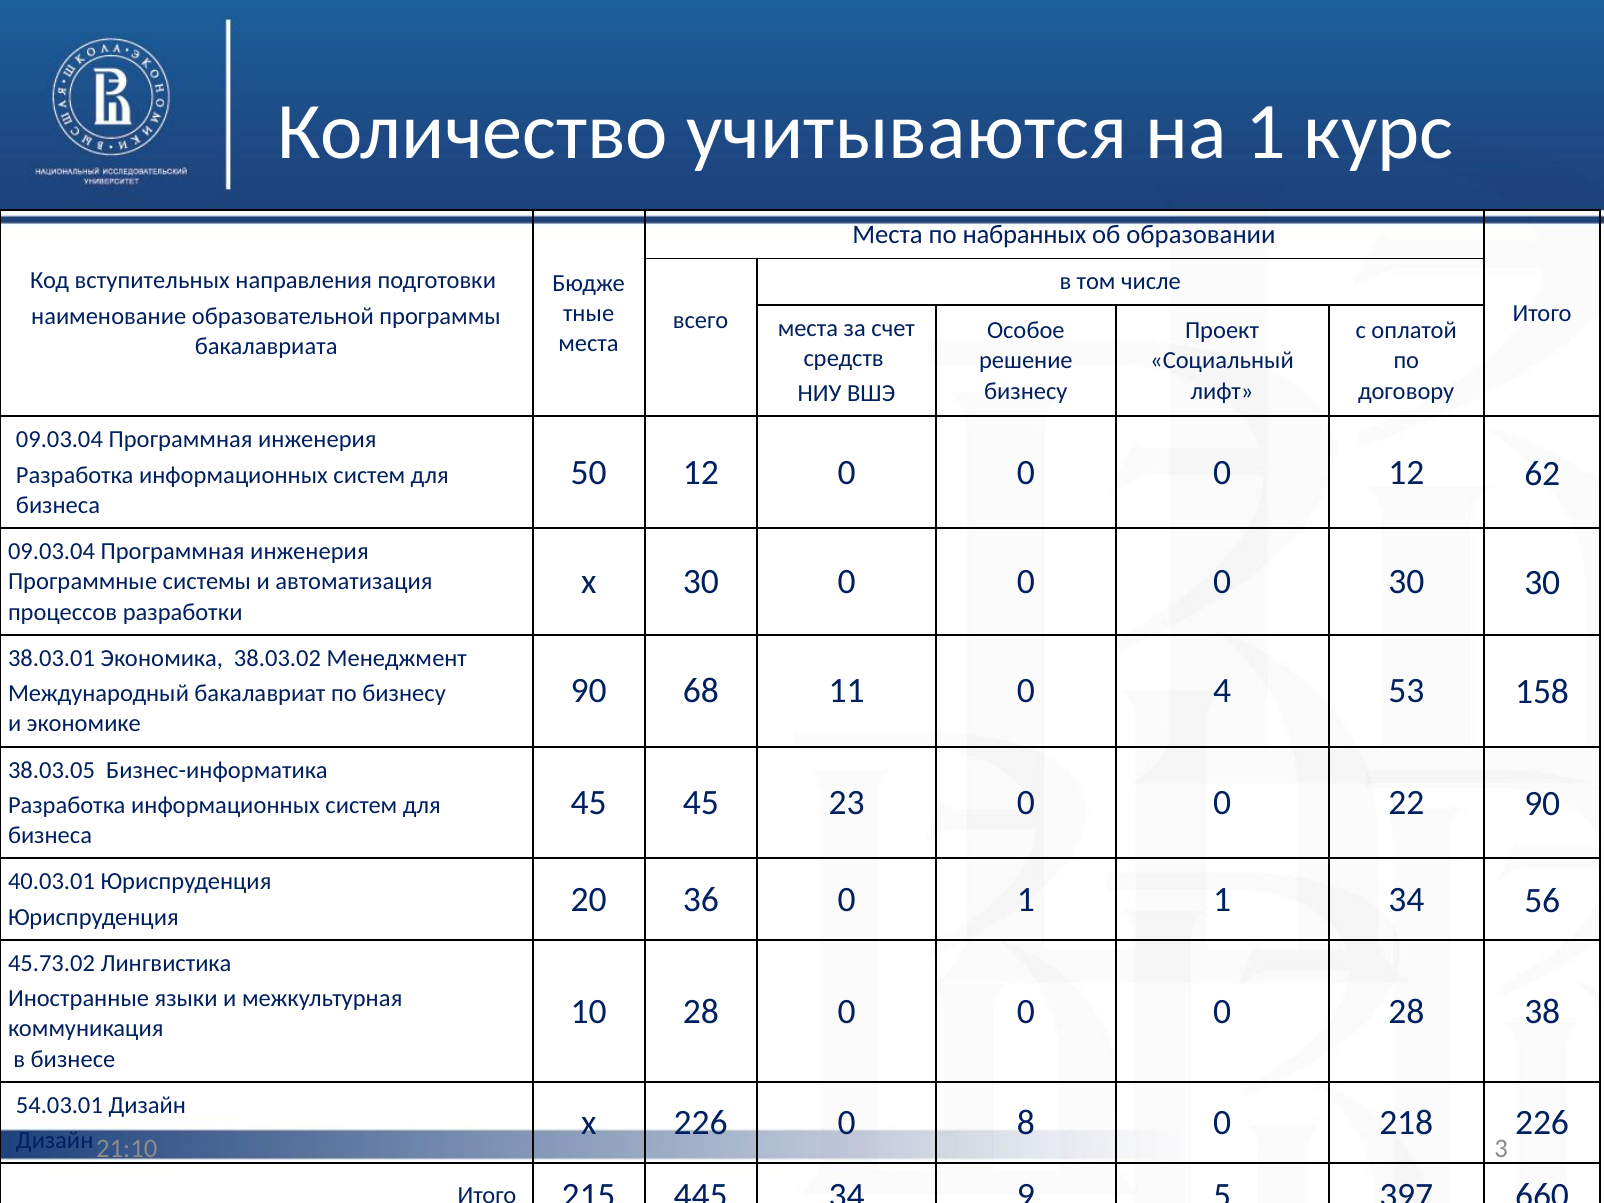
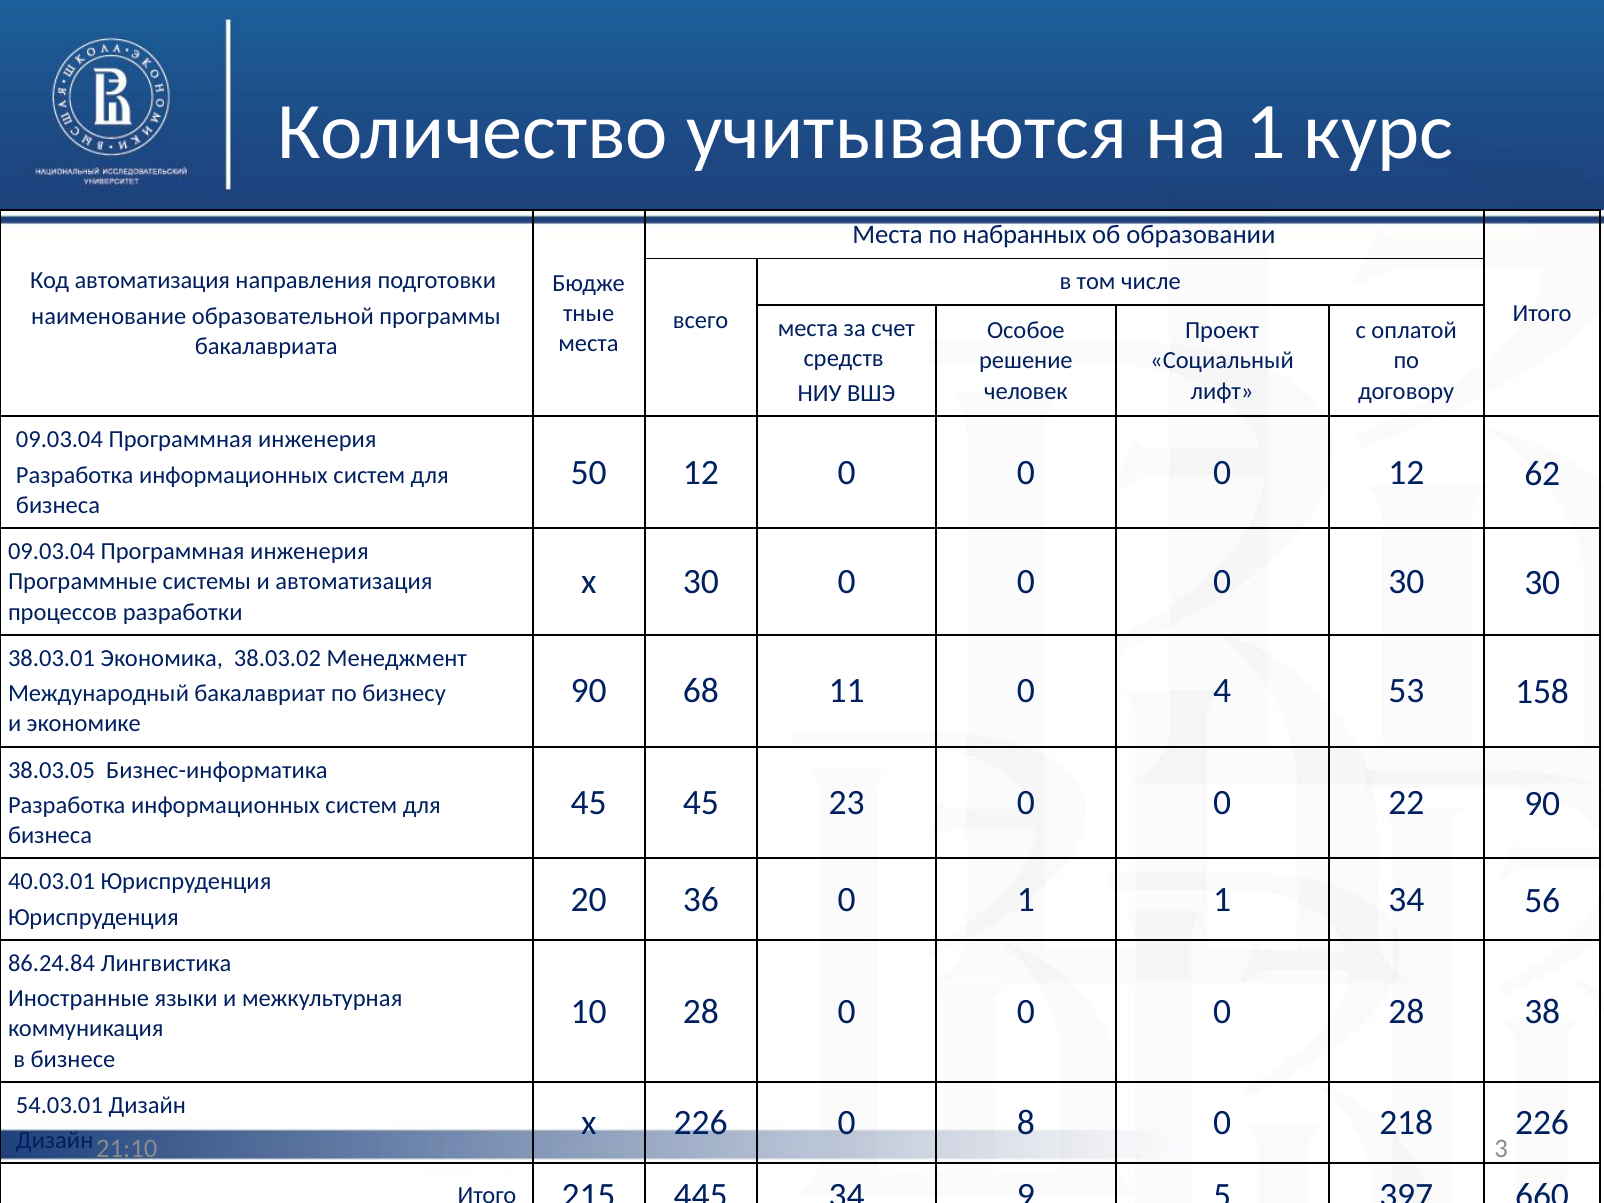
Код вступительных: вступительных -> автоматизация (152, 281)
бизнесу: бизнесу -> человек (1026, 391)
45.73.02: 45.73.02 -> 86.24.84 (51, 963)
